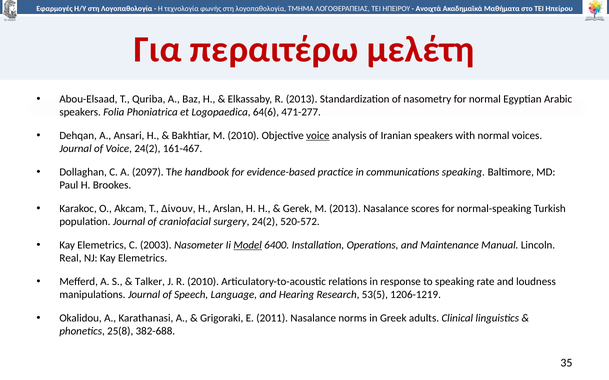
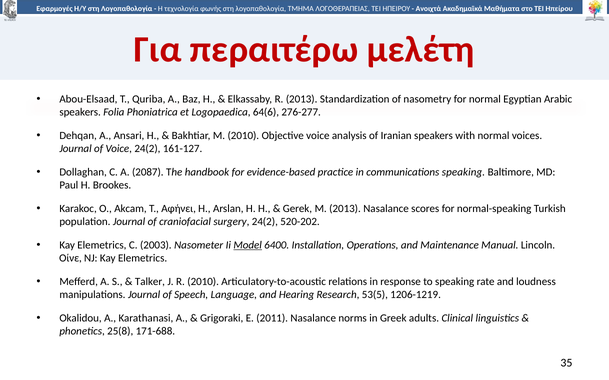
471-277: 471-277 -> 276-277 (301, 112)
voice underline: present -> none (318, 136)
161-467: 161-467 -> 161-127 (183, 149)
2097: 2097 -> 2087 (148, 172)
Δίνουν: Δίνουν -> Αφήνει (179, 209)
520-572: 520-572 -> 520-202 (300, 222)
Real: Real -> Οίνε (71, 259)
382-688: 382-688 -> 171-688 (155, 332)
